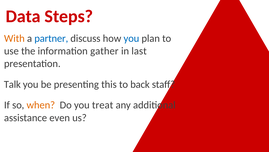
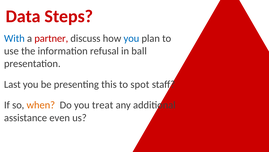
With colour: orange -> blue (14, 38)
partner colour: blue -> red (51, 38)
gather: gather -> refusal (104, 51)
last: last -> ball (139, 51)
Talk: Talk -> Last (12, 84)
back: back -> spot (140, 84)
